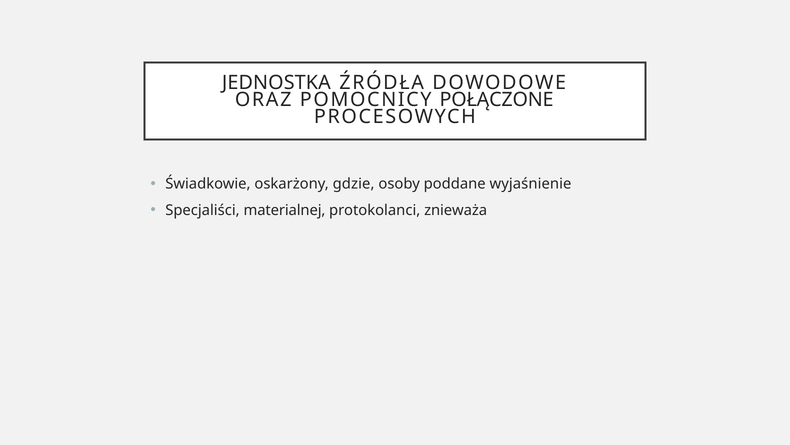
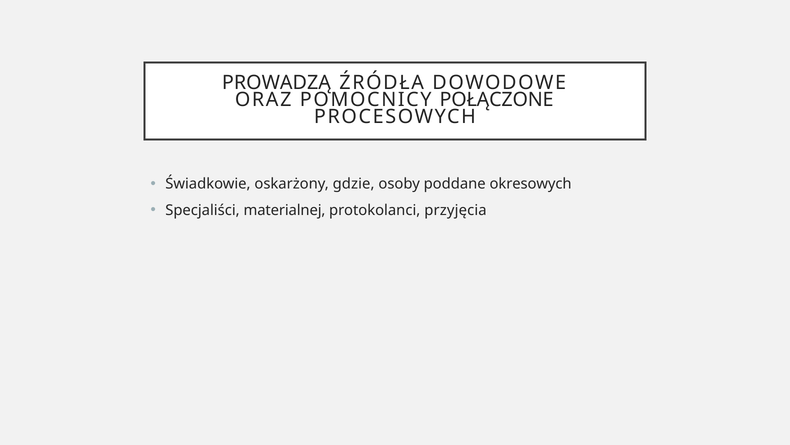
JEDNOSTKA: JEDNOSTKA -> PROWADZĄ (276, 83)
wyjaśnienie: wyjaśnienie -> okresowych (531, 184)
znieważa: znieważa -> przyjęcia (455, 210)
